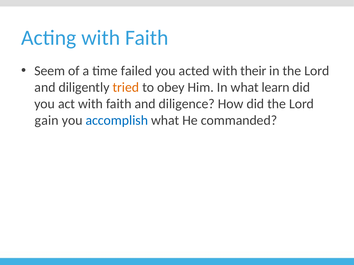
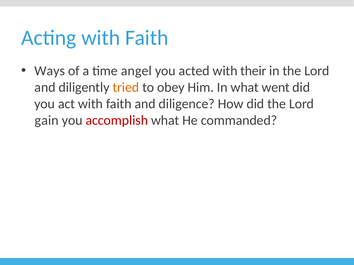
Seem: Seem -> Ways (50, 71)
failed: failed -> angel (136, 71)
learn: learn -> went (276, 87)
accomplish colour: blue -> red (117, 121)
